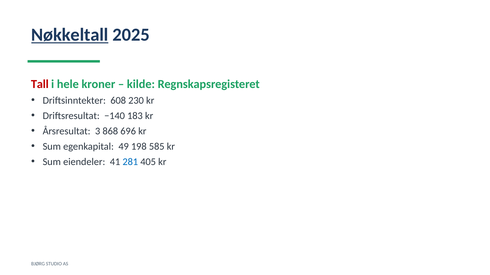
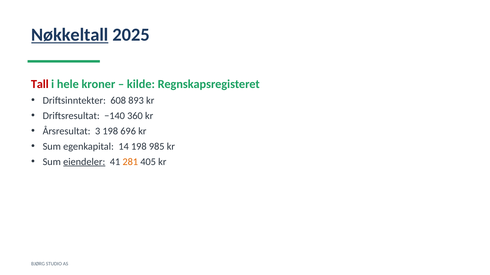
230: 230 -> 893 (136, 101)
183: 183 -> 360 (135, 116)
3 868: 868 -> 198 (110, 131)
49: 49 -> 14 (124, 147)
585: 585 -> 985 (157, 147)
eiendeler underline: none -> present (84, 162)
281 colour: blue -> orange (130, 162)
